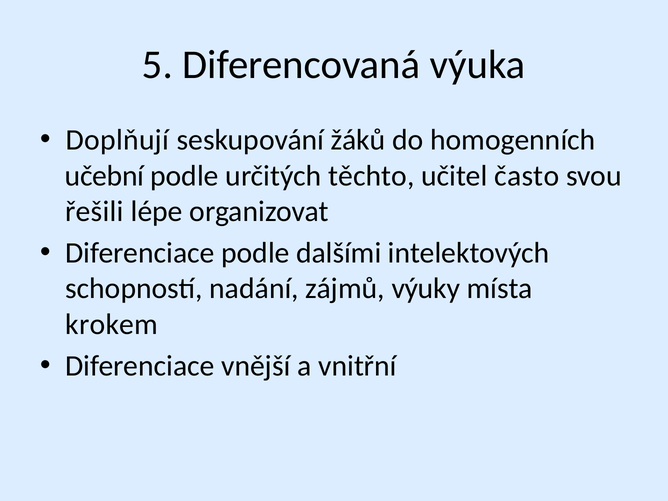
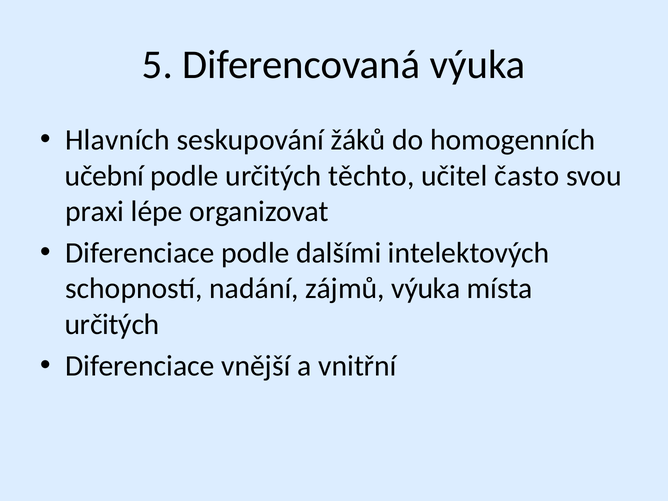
Doplňují: Doplňují -> Hlavních (117, 140)
řešili: řešili -> praxi (95, 211)
zájmů výuky: výuky -> výuka (426, 289)
krokem: krokem -> určitých (112, 324)
